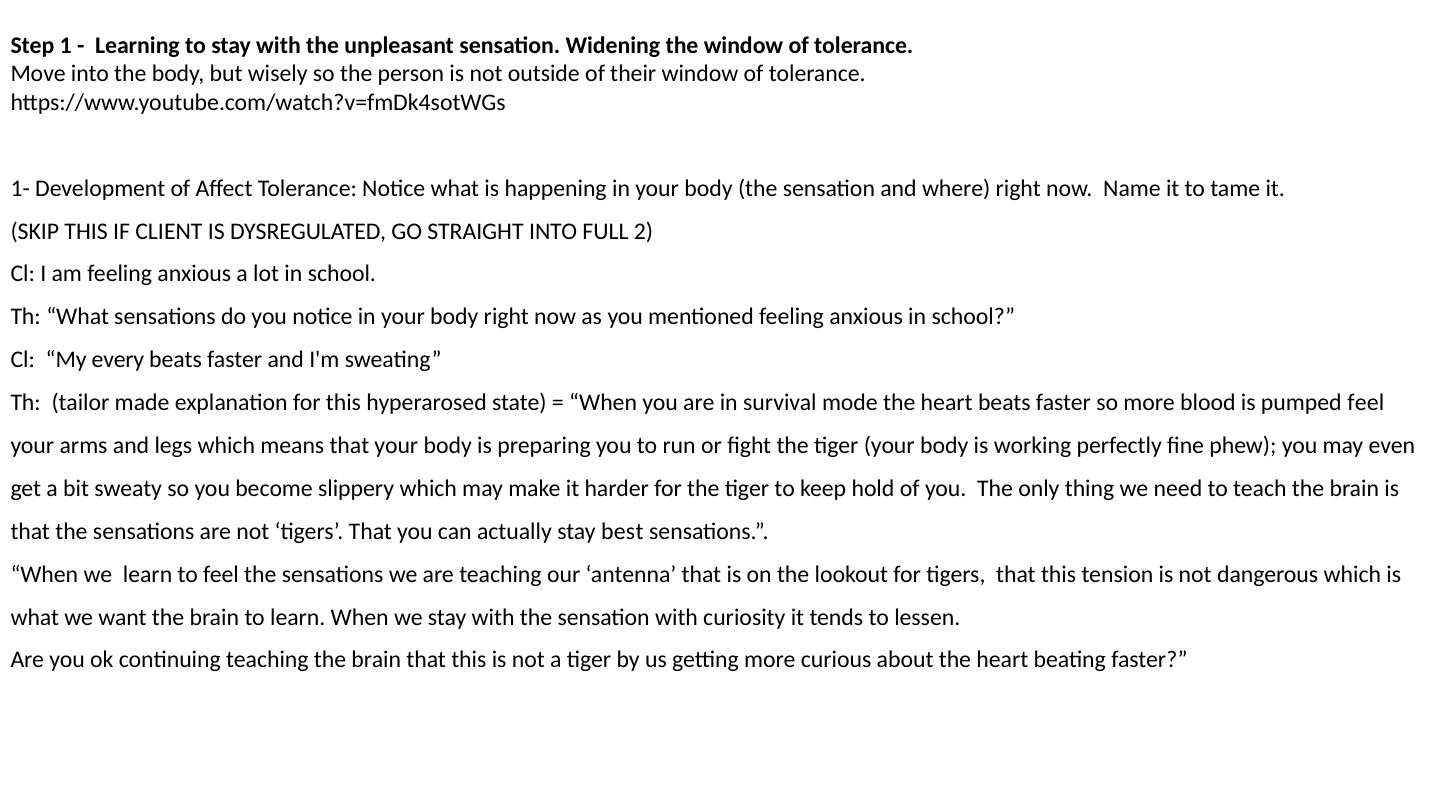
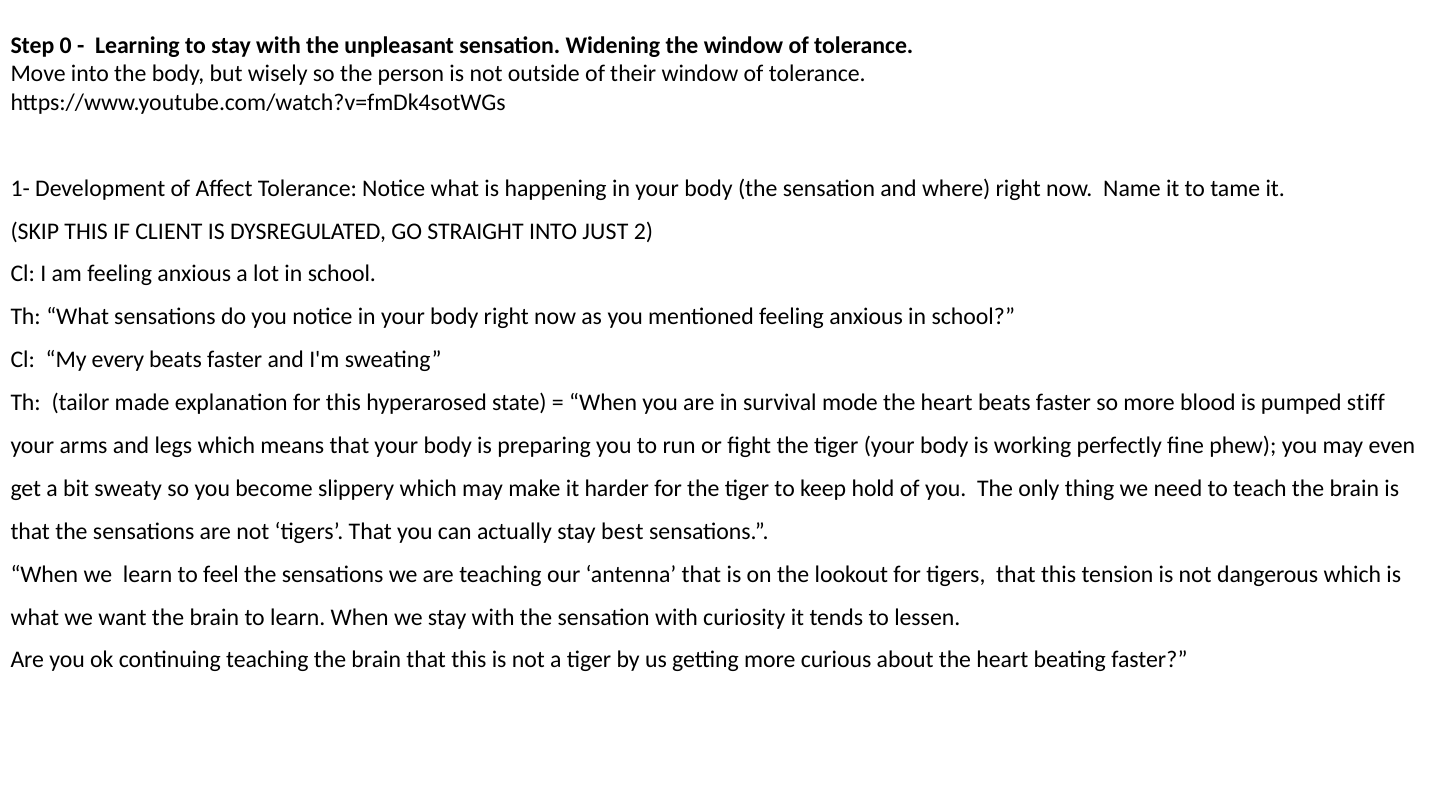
1: 1 -> 0 (66, 45)
FULL: FULL -> JUST (605, 231)
pumped feel: feel -> stiff (1366, 402)
